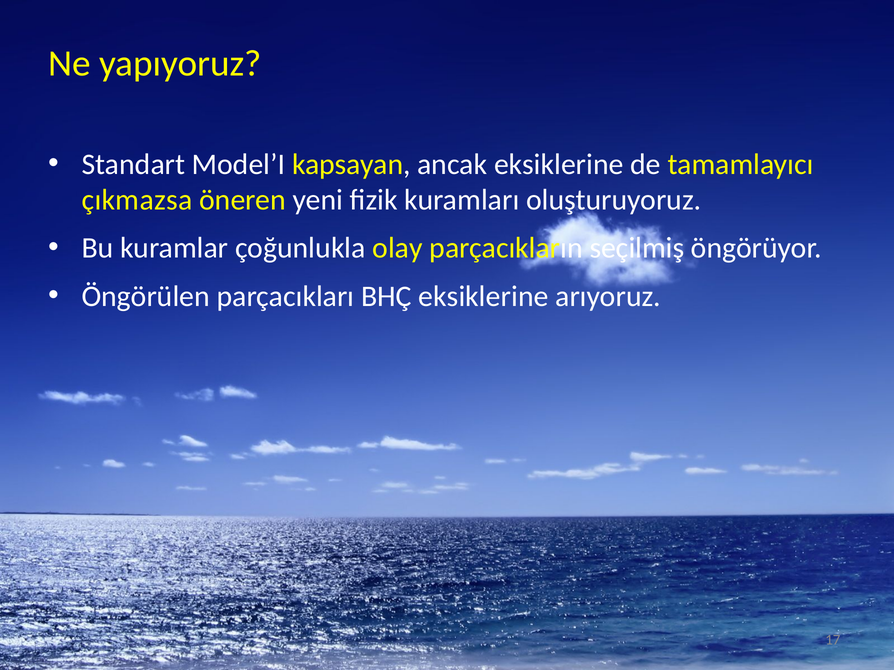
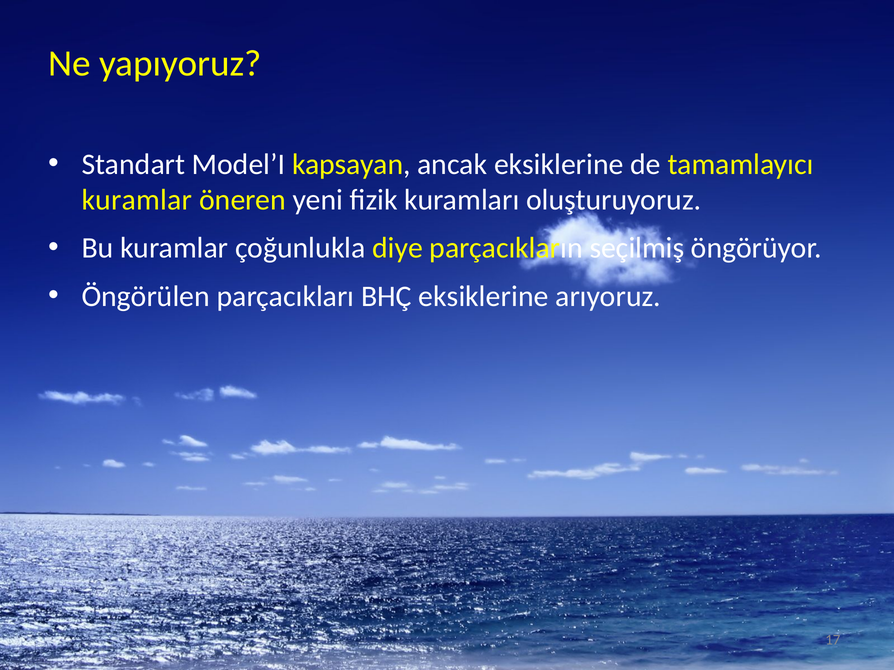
çıkmazsa: çıkmazsa -> kuramlar (137, 200)
olay: olay -> diye (398, 248)
